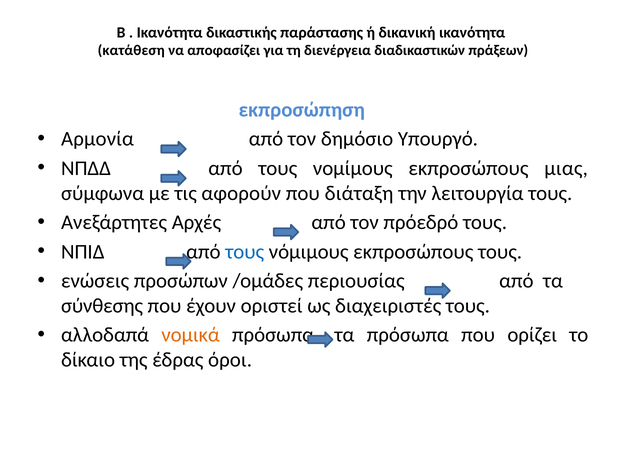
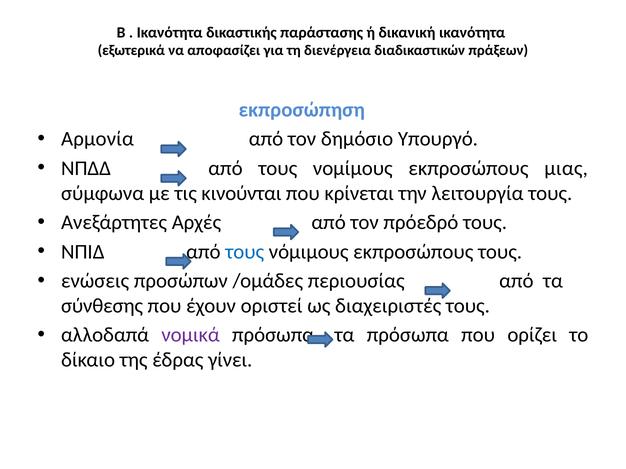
κατάθεση: κατάθεση -> εξωτερικά (131, 51)
αφορούν: αφορούν -> κινούνται (241, 193)
διάταξη: διάταξη -> κρίνεται (359, 193)
νομικά colour: orange -> purple (191, 335)
όροι: όροι -> γίνει (230, 360)
